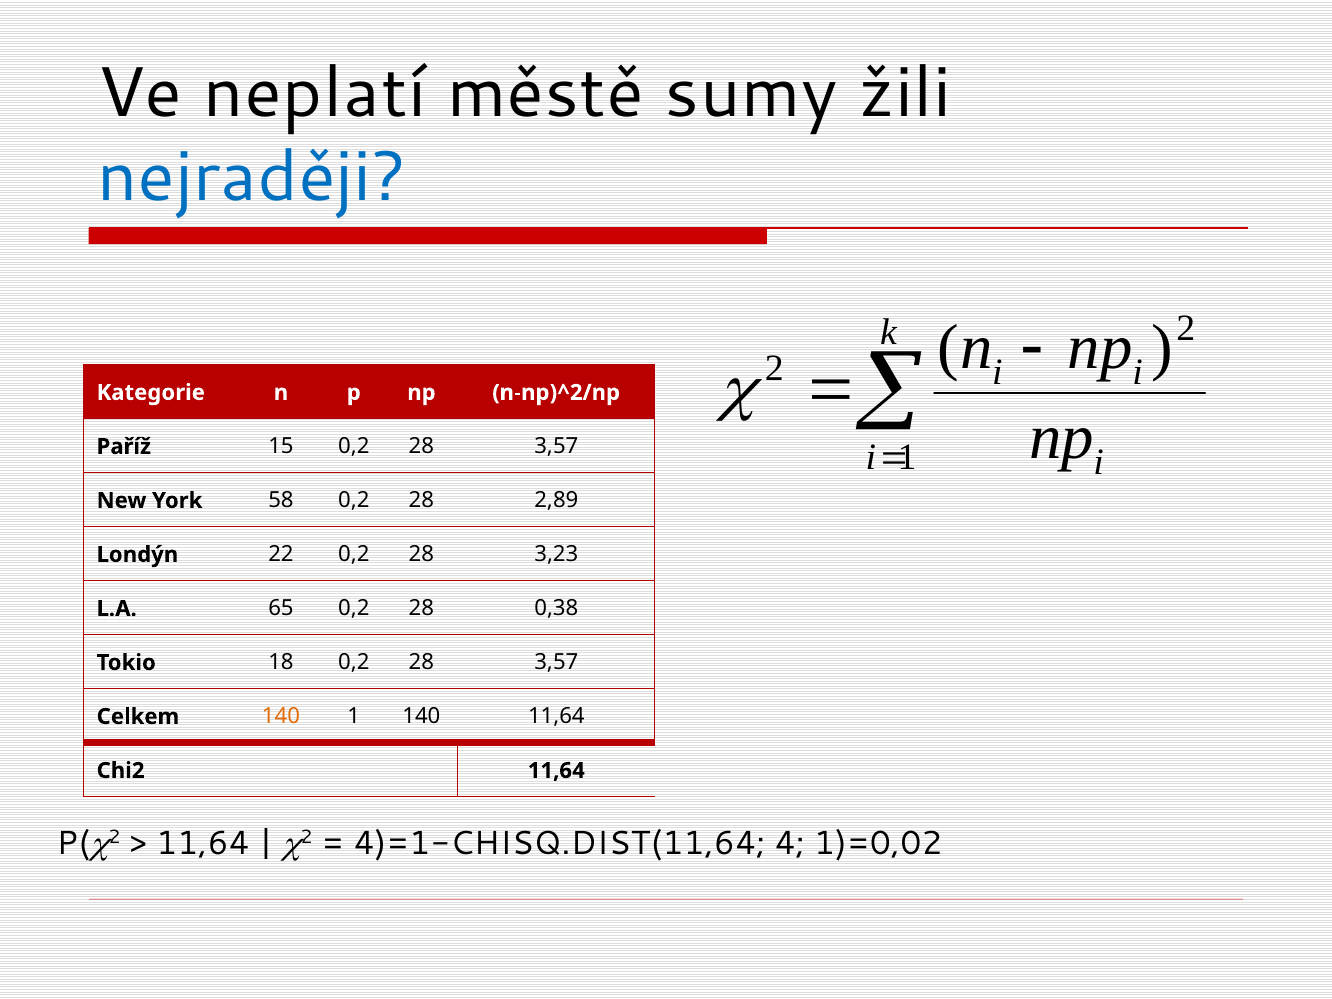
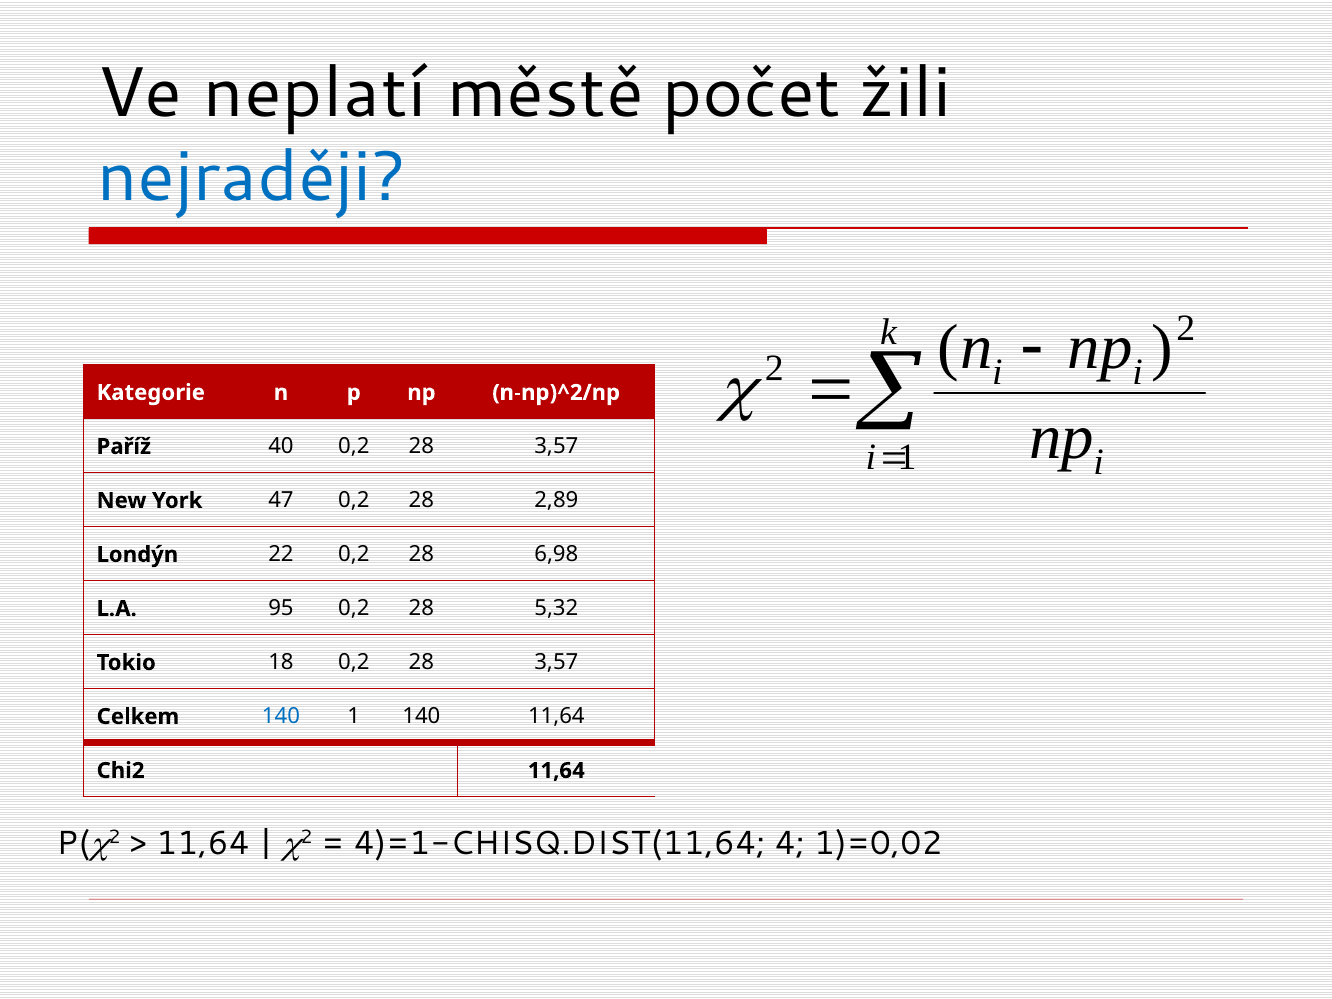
sumy: sumy -> počet (752, 93)
15: 15 -> 40 (281, 447)
58: 58 -> 47 (281, 501)
3,23: 3,23 -> 6,98 (556, 555)
65: 65 -> 95 (281, 609)
0,38: 0,38 -> 5,32 (556, 609)
140 colour: orange -> blue (281, 717)
